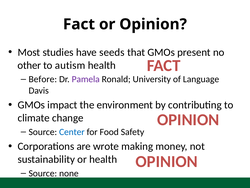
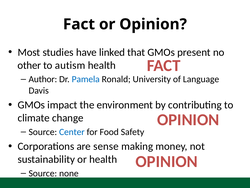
seeds: seeds -> linked (112, 52)
Before: Before -> Author (43, 79)
Pamela colour: purple -> blue (86, 79)
wrote: wrote -> sense (106, 146)
